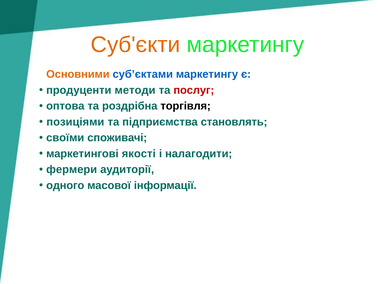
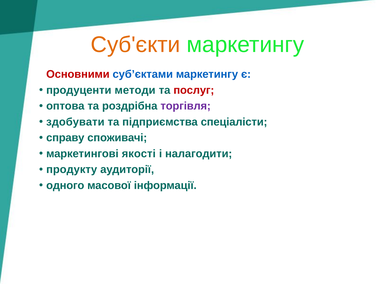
Основними colour: orange -> red (78, 74)
торгівля colour: black -> purple (186, 106)
позиціями: позиціями -> здобувати (75, 122)
становлять: становлять -> спеціалісти (234, 122)
своїми: своїми -> справу (65, 138)
фермери: фермери -> продукту (72, 170)
